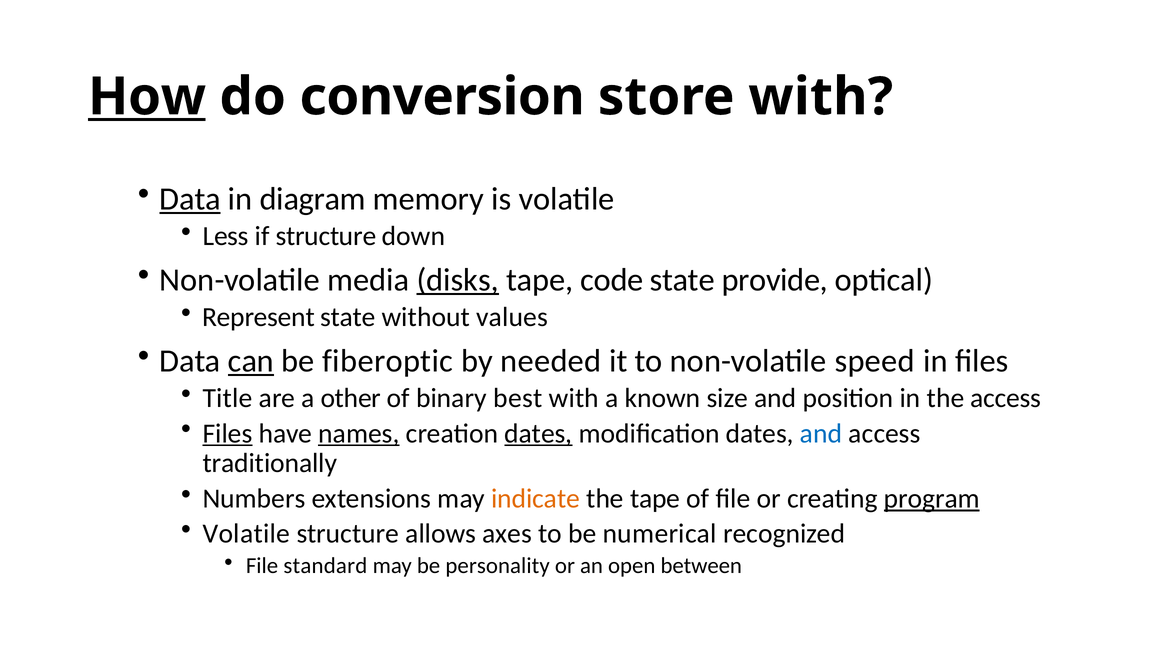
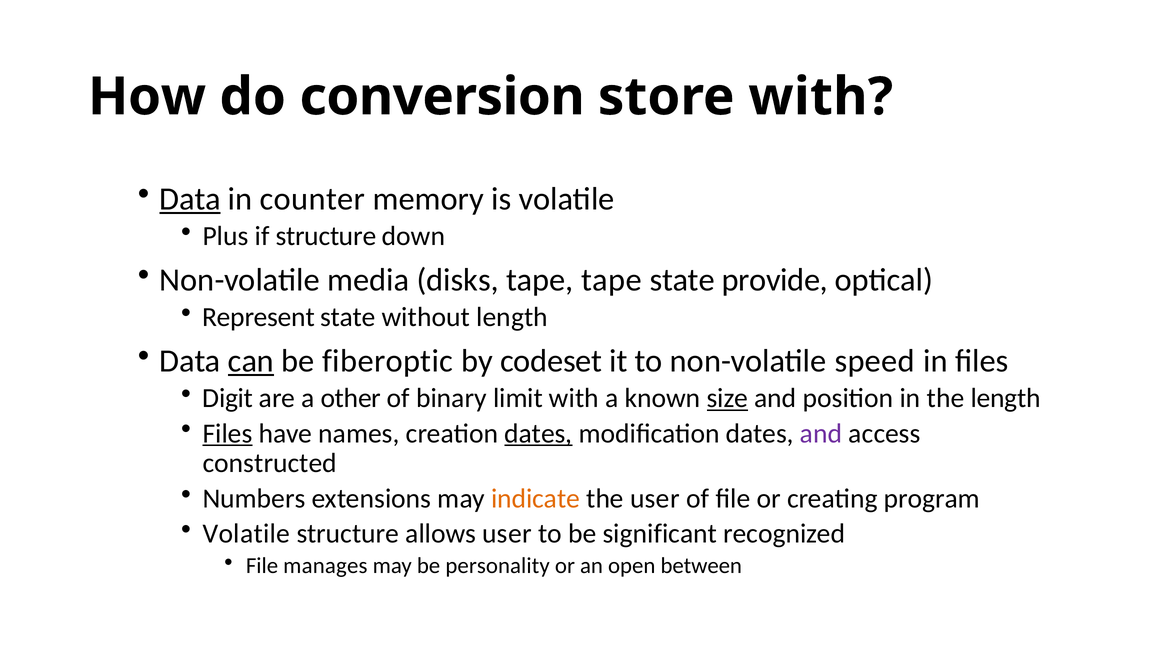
How underline: present -> none (147, 97)
diagram: diagram -> counter (312, 199)
Less: Less -> Plus (226, 236)
disks underline: present -> none (458, 280)
tape code: code -> tape (612, 280)
without values: values -> length (512, 317)
needed: needed -> codeset (551, 361)
Title: Title -> Digit (228, 398)
best: best -> limit (518, 398)
size underline: none -> present (727, 398)
the access: access -> length (1006, 398)
names underline: present -> none (359, 434)
and colour: blue -> purple (821, 434)
traditionally: traditionally -> constructed (270, 463)
the tape: tape -> user (655, 499)
program underline: present -> none (932, 499)
allows axes: axes -> user (507, 534)
numerical: numerical -> significant (660, 534)
standard: standard -> manages (325, 566)
